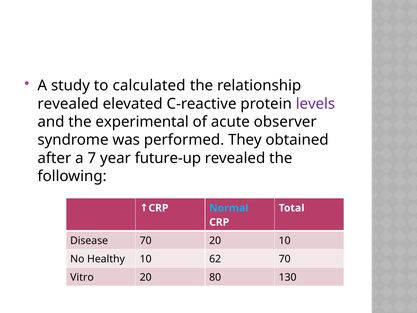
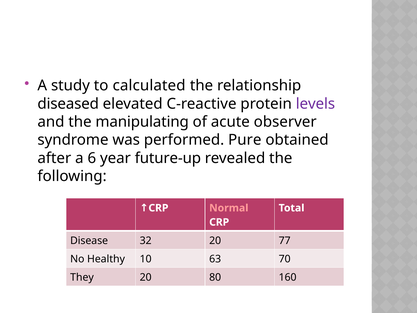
revealed: revealed -> diseased (68, 104)
experimental: experimental -> manipulating (142, 122)
They: They -> Pure (245, 140)
7: 7 -> 6 (92, 158)
Normal colour: light blue -> pink (229, 208)
Disease 70: 70 -> 32 (146, 240)
20 10: 10 -> 77 (285, 240)
62: 62 -> 63 (215, 259)
Vitro: Vitro -> They (82, 277)
130: 130 -> 160 (288, 277)
